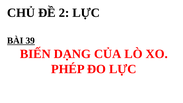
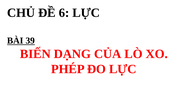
2: 2 -> 6 (64, 13)
